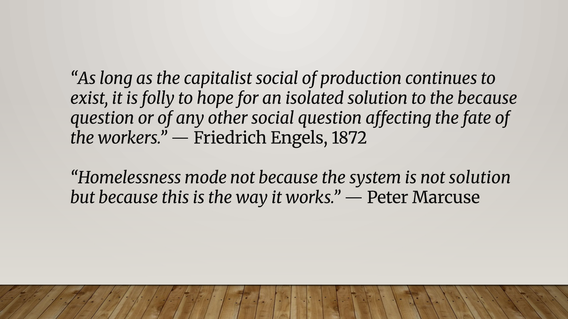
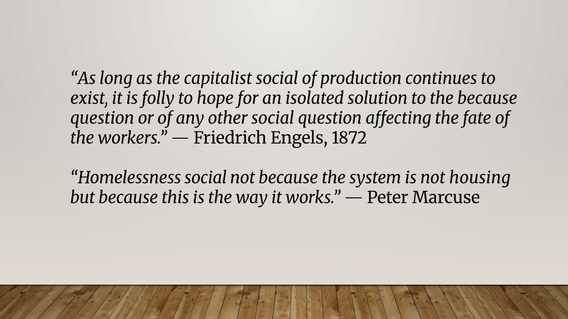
Homelessness mode: mode -> social (206, 178)
not solution: solution -> housing (480, 178)
